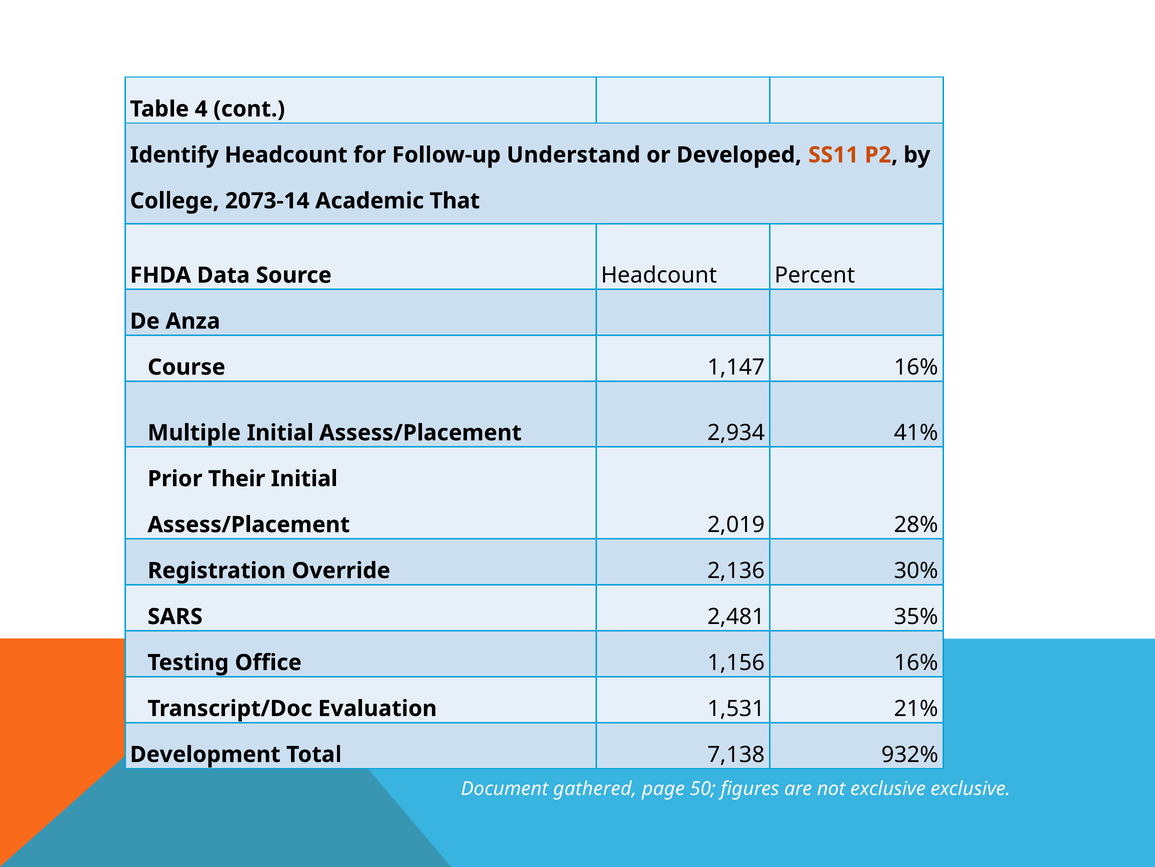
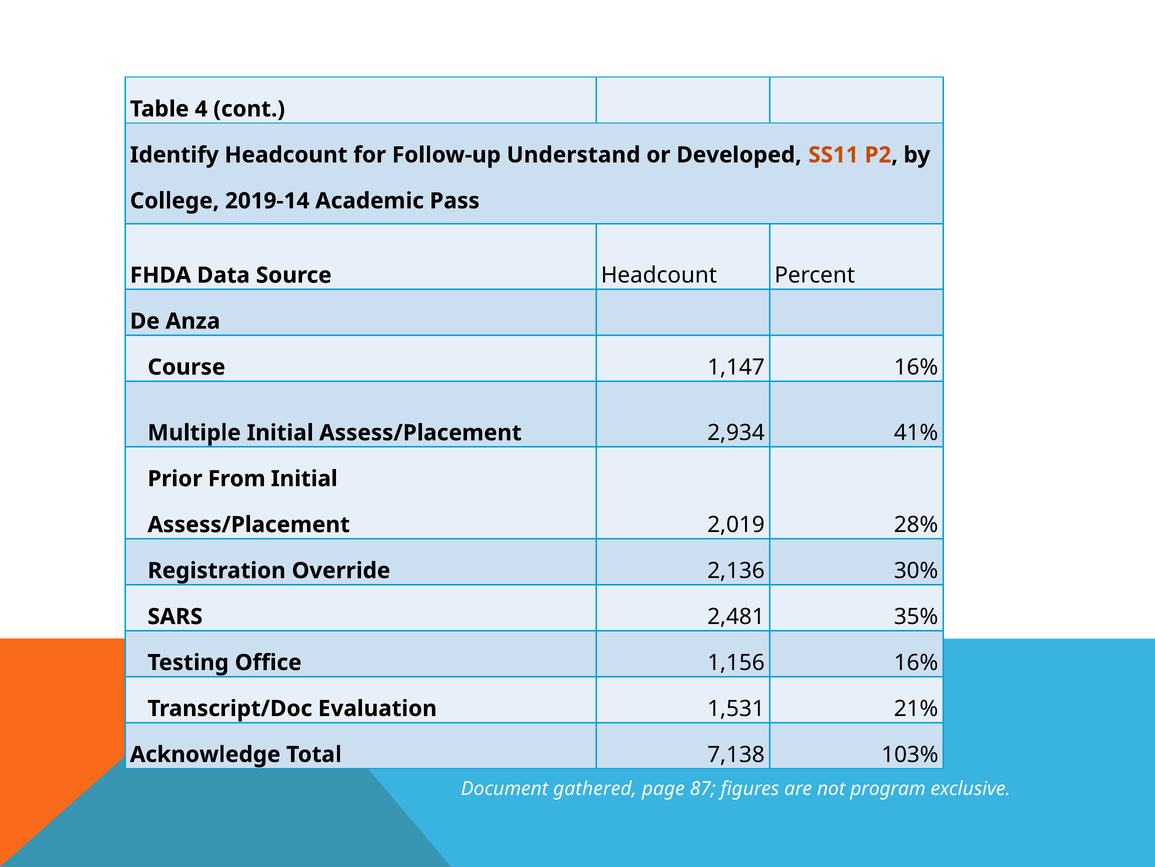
2073-14: 2073-14 -> 2019-14 (267, 201)
That: That -> Pass (455, 201)
Their: Their -> From (237, 478)
Development: Development -> Acknowledge (205, 754)
932%: 932% -> 103% (910, 754)
50: 50 -> 87 (703, 788)
not exclusive: exclusive -> program (888, 788)
